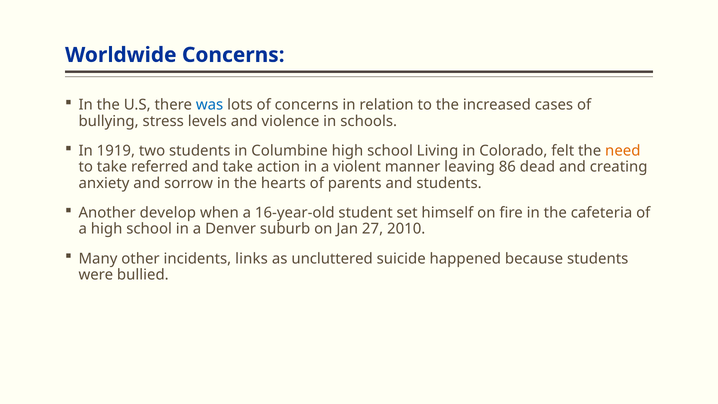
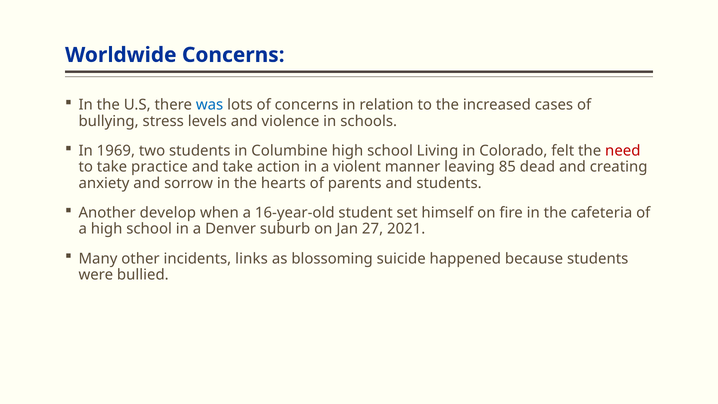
1919: 1919 -> 1969 (116, 151)
need colour: orange -> red (623, 151)
referred: referred -> practice (159, 167)
86: 86 -> 85 (507, 167)
2010: 2010 -> 2021 (406, 229)
uncluttered: uncluttered -> blossoming (332, 259)
